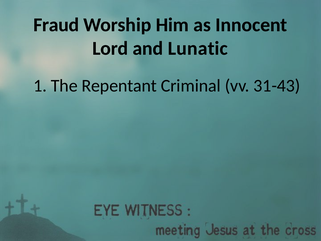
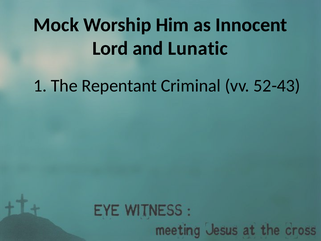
Fraud: Fraud -> Mock (56, 25)
31-43: 31-43 -> 52-43 (277, 86)
